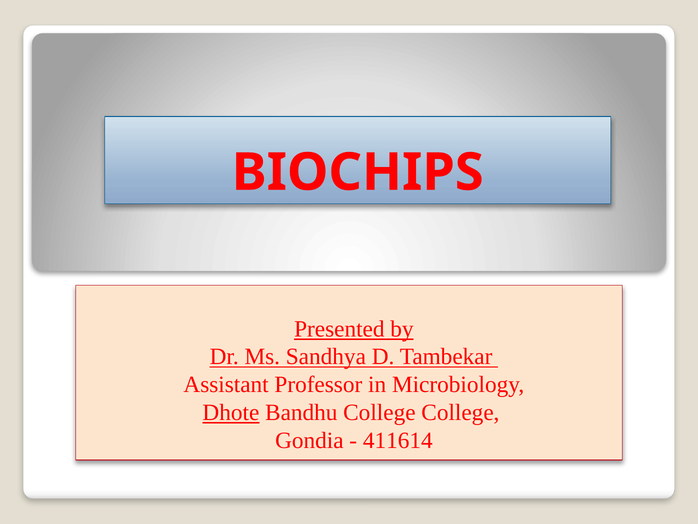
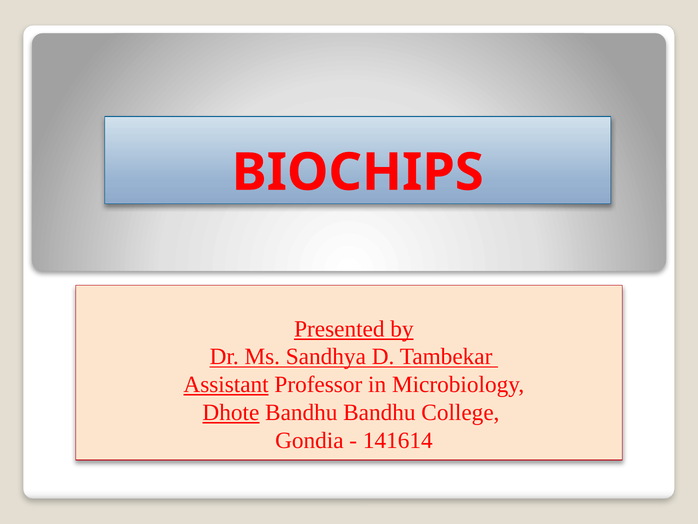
Assistant underline: none -> present (226, 384)
Bandhu College: College -> Bandhu (379, 412)
411614: 411614 -> 141614 (398, 440)
